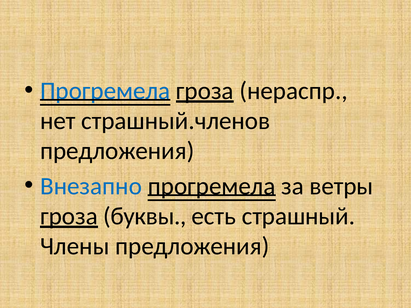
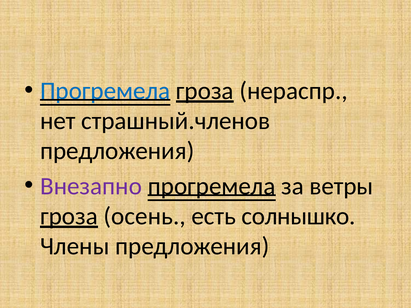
Внезапно colour: blue -> purple (91, 186)
буквы: буквы -> осень (145, 216)
страшный: страшный -> солнышко (299, 216)
